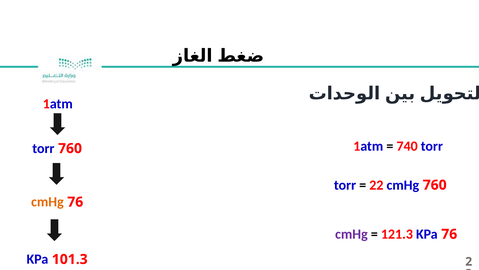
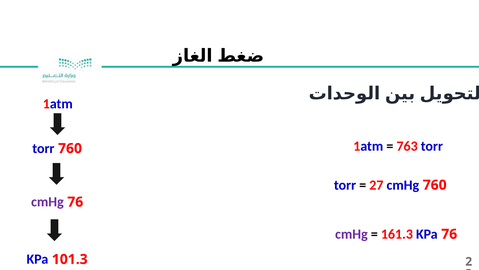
740: 740 -> 763 (407, 146)
22: 22 -> 27 (376, 185)
cmHg colour: orange -> purple (47, 202)
121.3: 121.3 -> 161.3 (397, 234)
